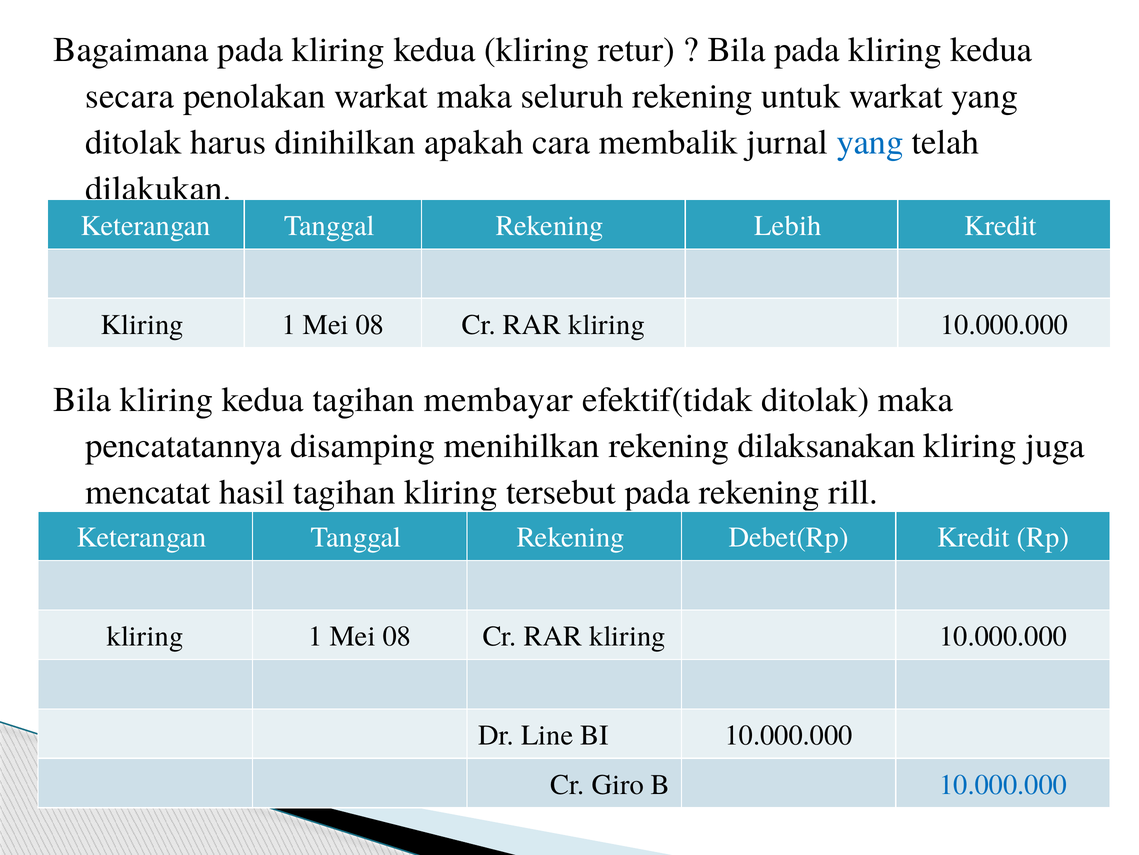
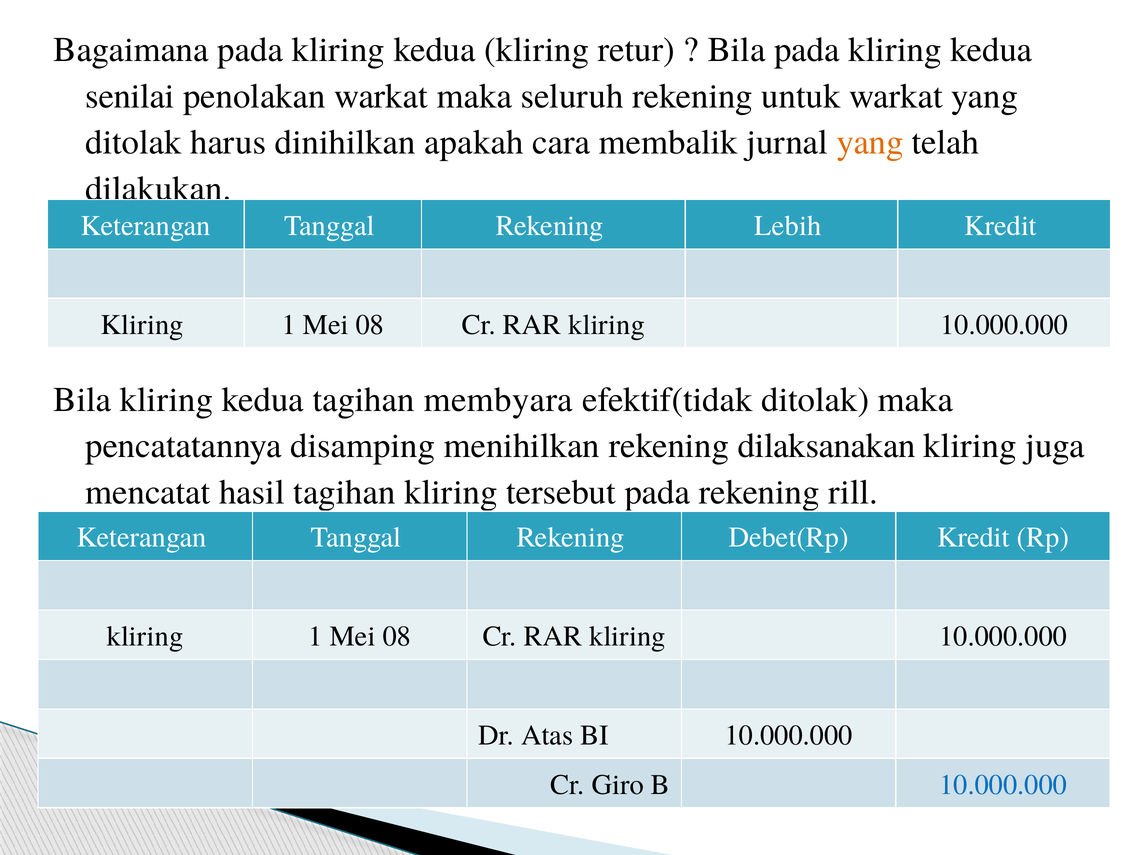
secara: secara -> senilai (130, 96)
yang colour: blue -> orange (870, 142)
membayar: membayar -> membyara (498, 399)
Line: Line -> Atas (547, 735)
